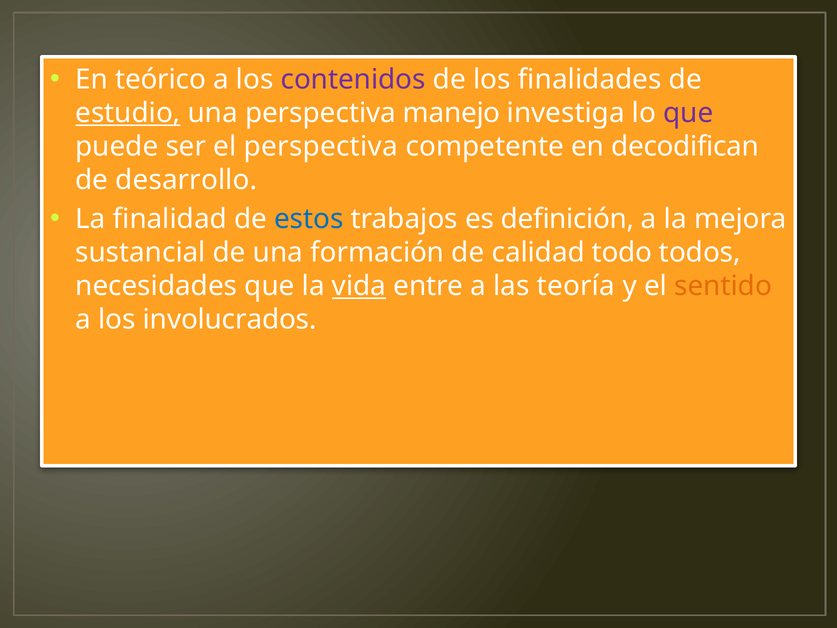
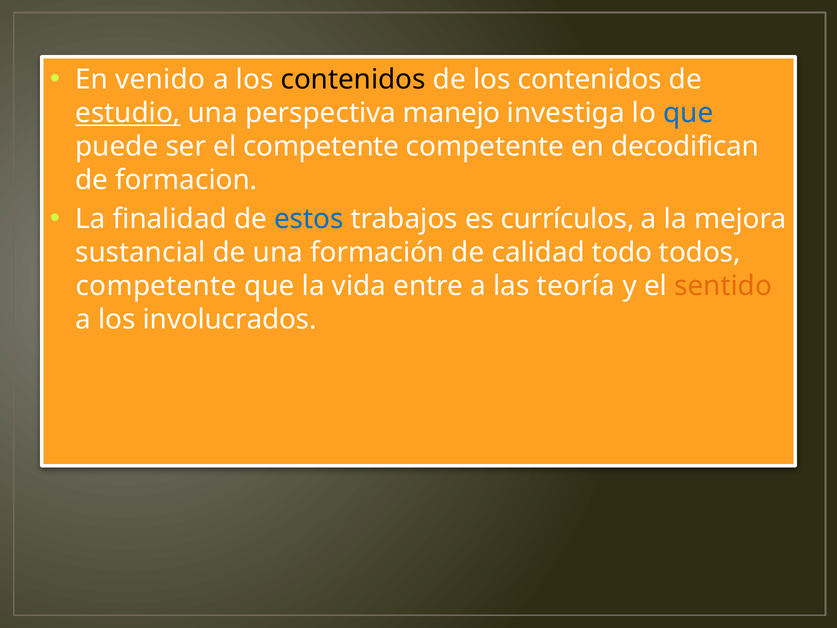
teórico: teórico -> venido (160, 80)
contenidos colour: purple -> black (353, 80)
de los finalidades: finalidades -> contenidos (590, 80)
que colour: purple -> blue (688, 113)
el perspectiva: perspectiva -> competente (321, 147)
desarrollo: desarrollo -> formacion (186, 180)
definición: definición -> currículos (568, 219)
necesidades: necesidades -> competente (156, 286)
vida underline: present -> none (359, 286)
